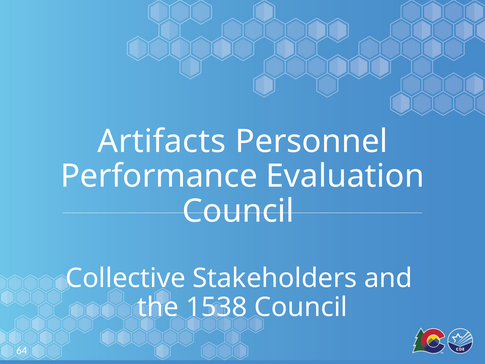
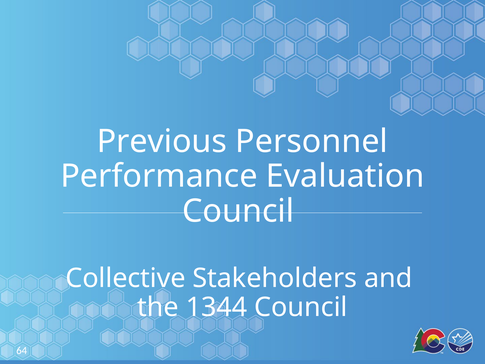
Artifacts: Artifacts -> Previous (162, 141)
1538: 1538 -> 1344 (216, 307)
